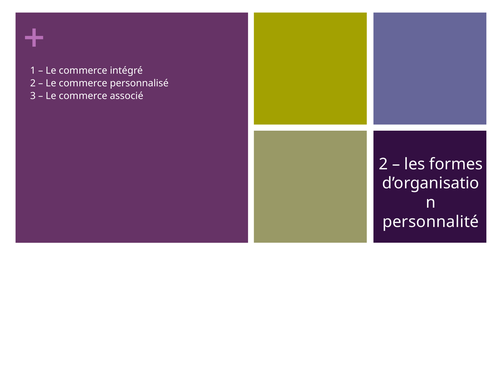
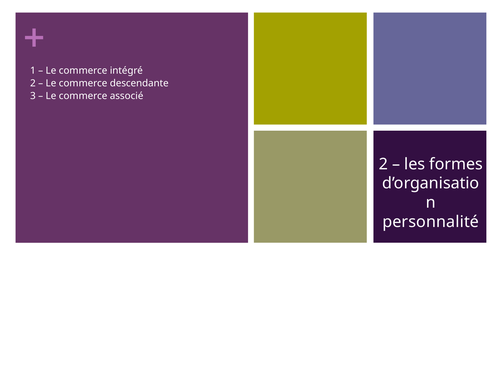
personnalisé: personnalisé -> descendante (139, 83)
